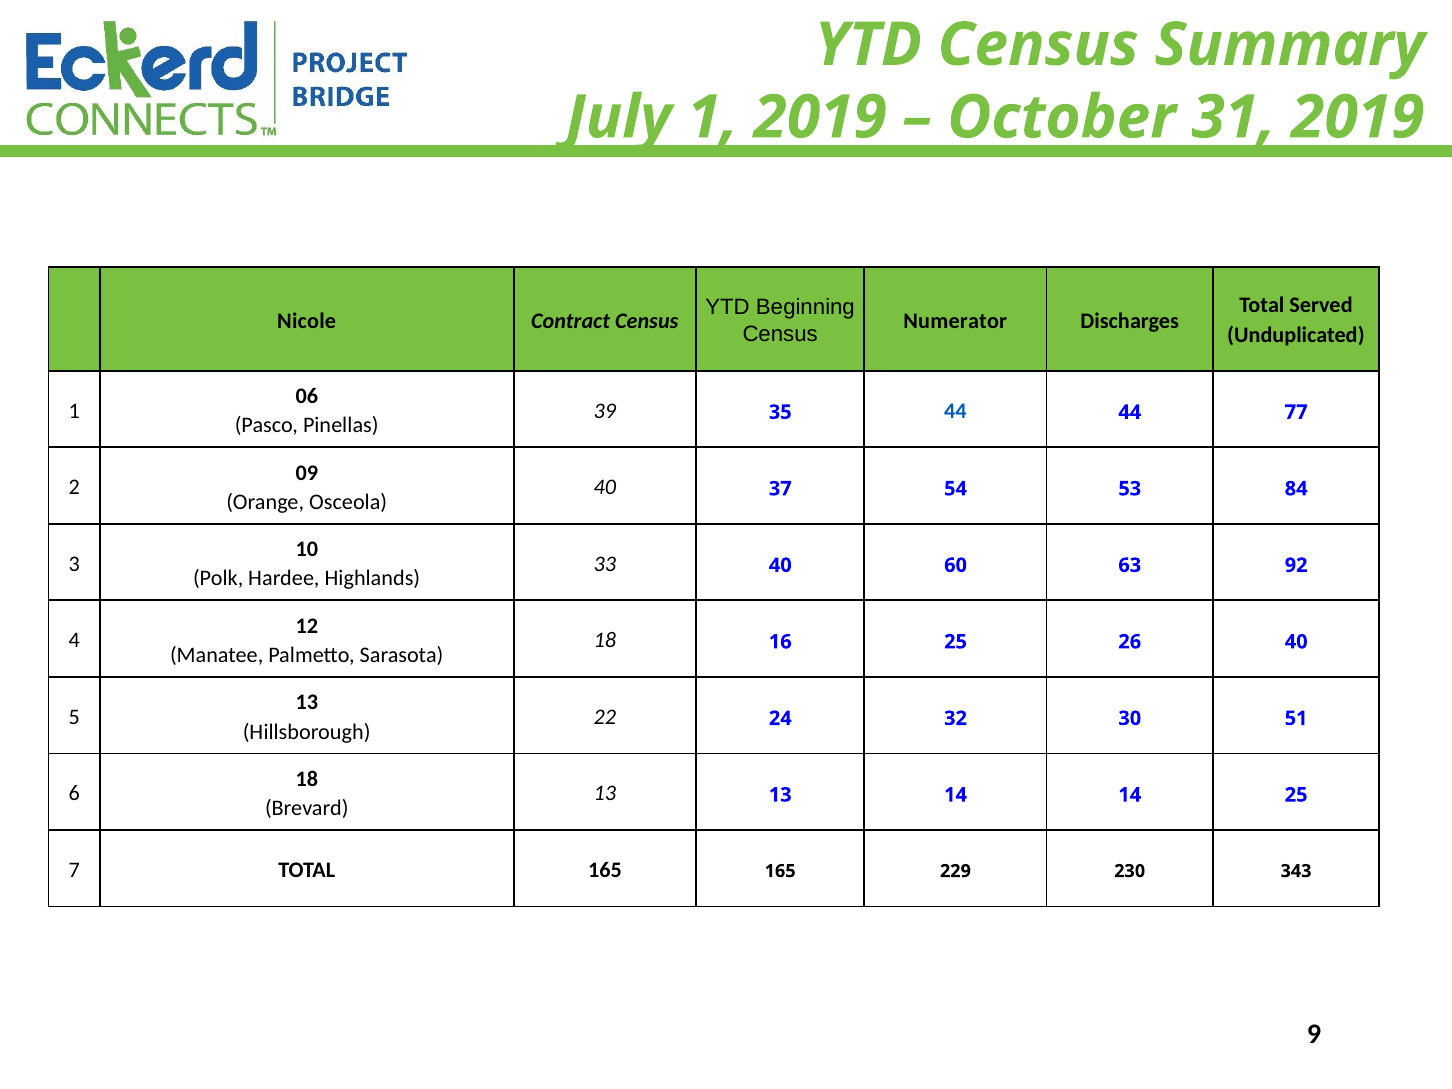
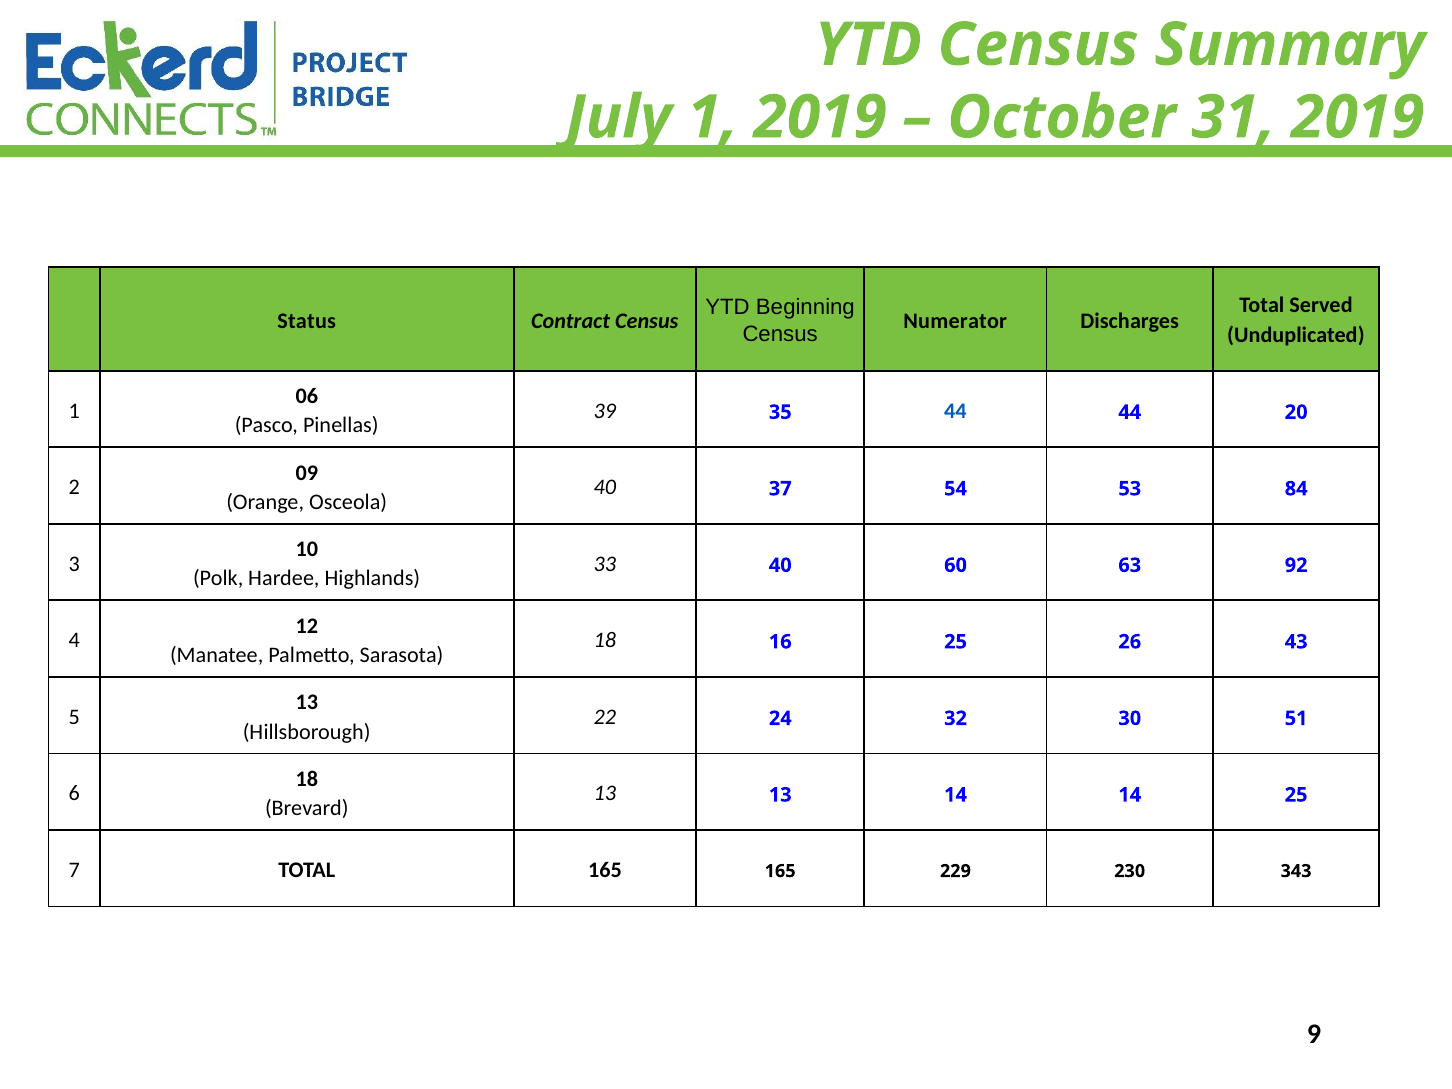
Nicole: Nicole -> Status (307, 321)
77: 77 -> 20 (1296, 412)
26 40: 40 -> 43 (1296, 642)
